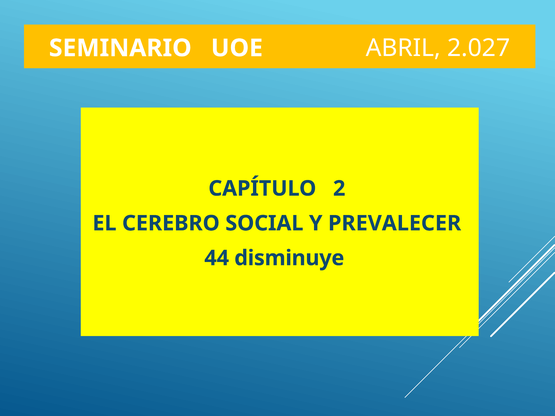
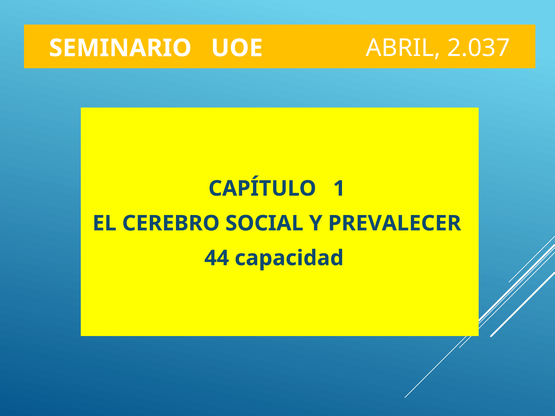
2.027: 2.027 -> 2.037 (479, 48)
2: 2 -> 1 (339, 189)
disminuye: disminuye -> capacidad (289, 258)
